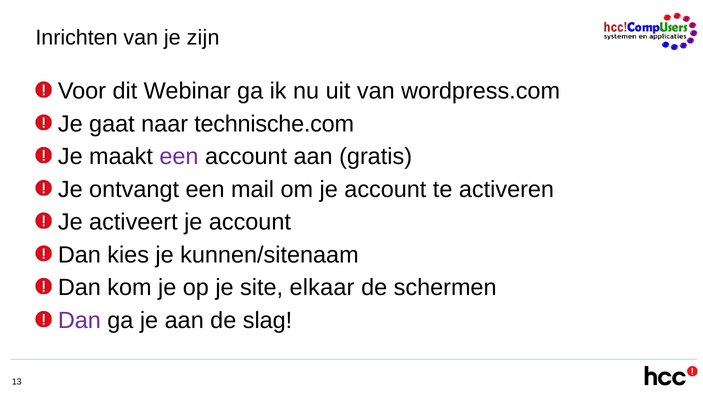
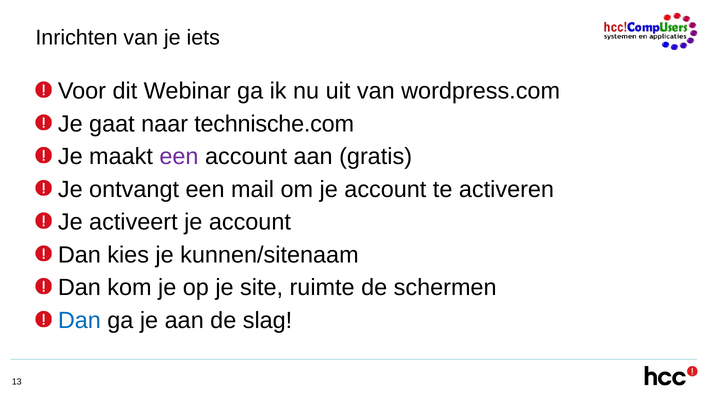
zijn: zijn -> iets (203, 38)
elkaar: elkaar -> ruimte (322, 288)
Dan colour: purple -> blue (79, 321)
